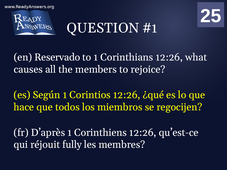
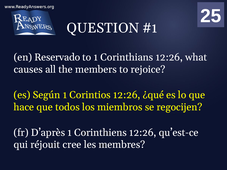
fully: fully -> cree (72, 145)
